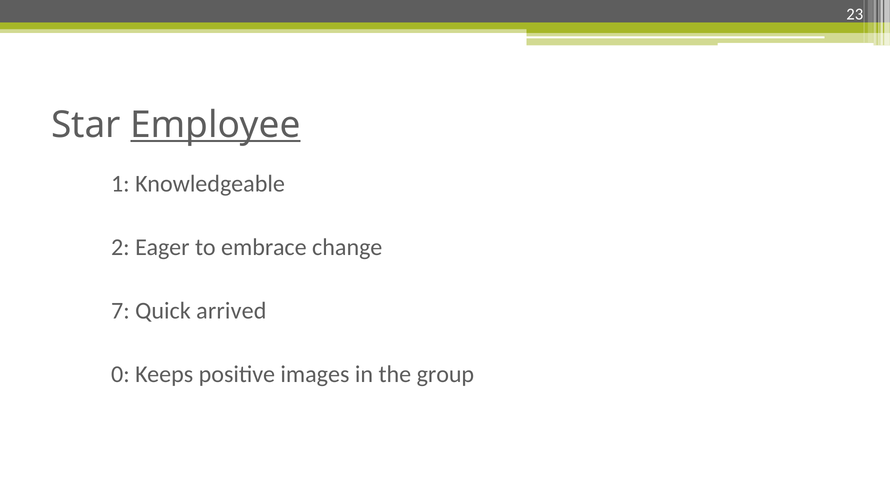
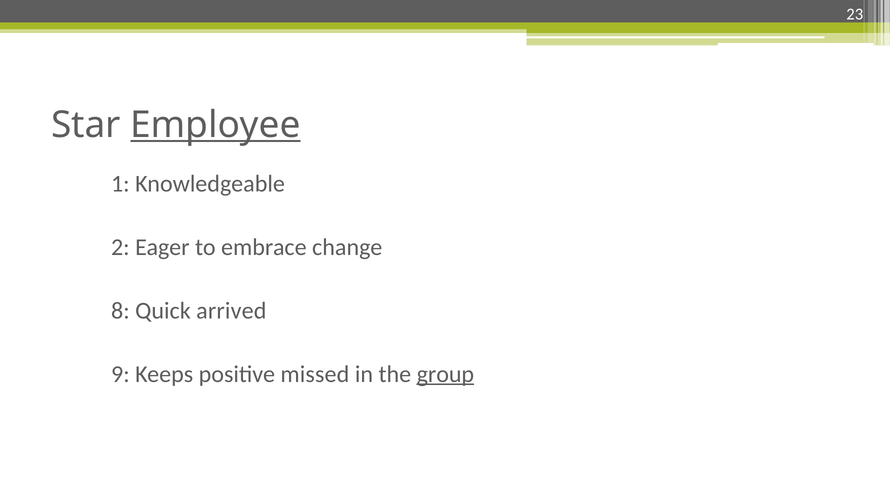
7: 7 -> 8 (120, 310)
0: 0 -> 9 (120, 374)
images: images -> missed (315, 374)
group underline: none -> present (445, 374)
